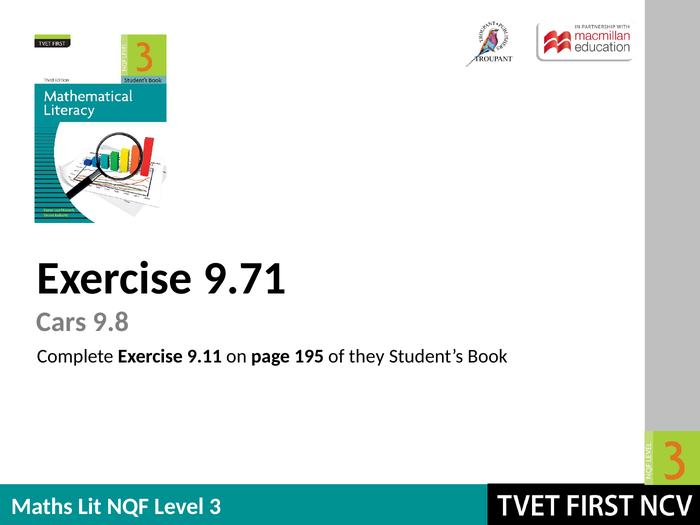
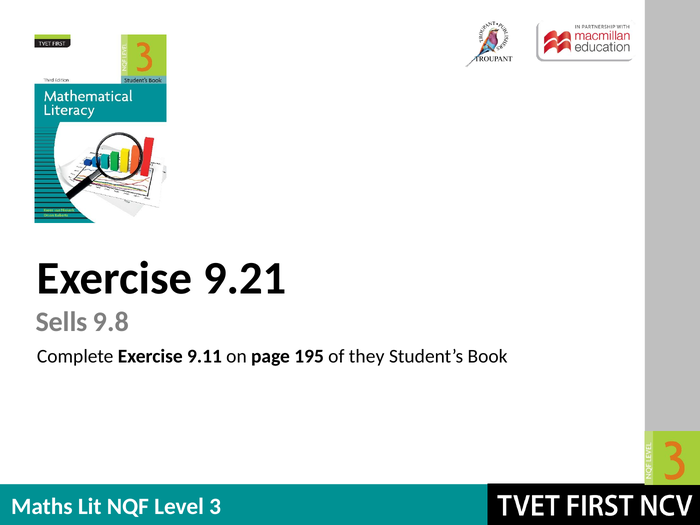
9.71: 9.71 -> 9.21 (245, 278)
Cars: Cars -> Sells (62, 322)
